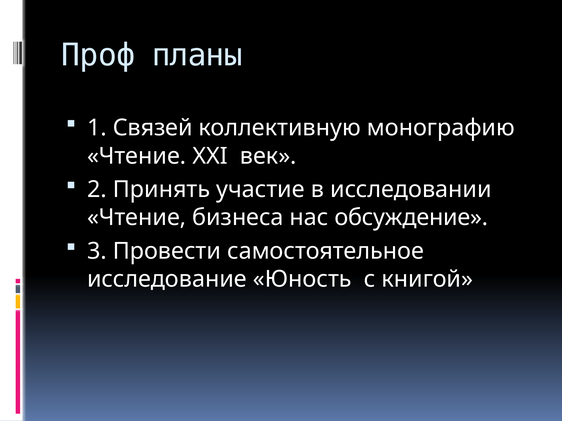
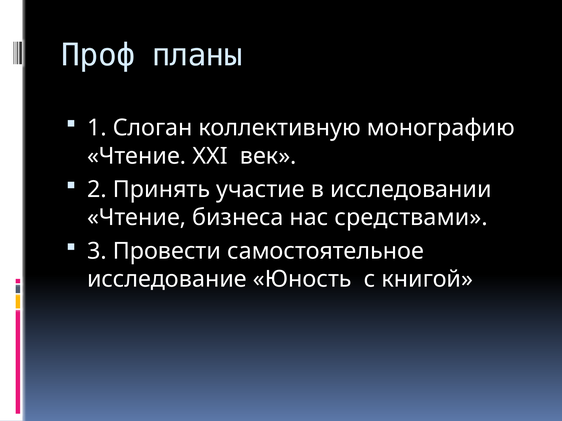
Связей: Связей -> Слоган (153, 128)
обсуждение: обсуждение -> средствами (411, 218)
